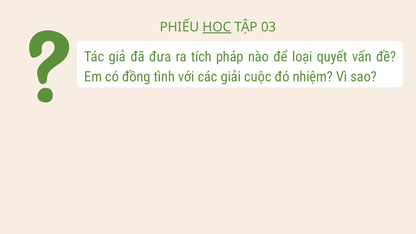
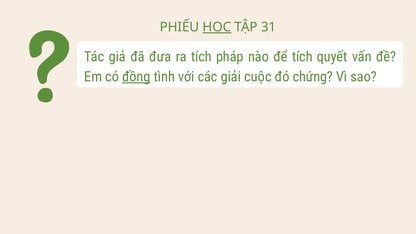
03: 03 -> 31 (269, 27)
để loại: loại -> tích (302, 57)
đồng underline: none -> present (136, 77)
nhiệm: nhiệm -> chứng (313, 77)
